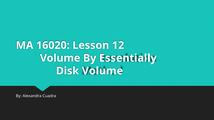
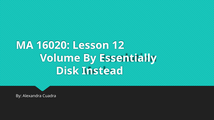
Disk Volume: Volume -> Instead (102, 71)
